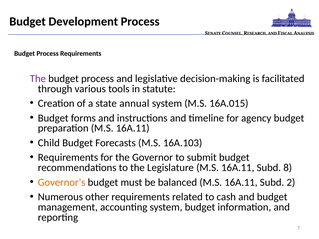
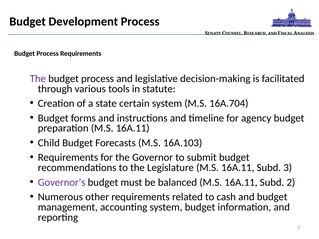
annual: annual -> certain (134, 104)
16A.015: 16A.015 -> 16A.704 (229, 104)
8: 8 -> 3 (288, 168)
Governor’s colour: orange -> purple (62, 183)
